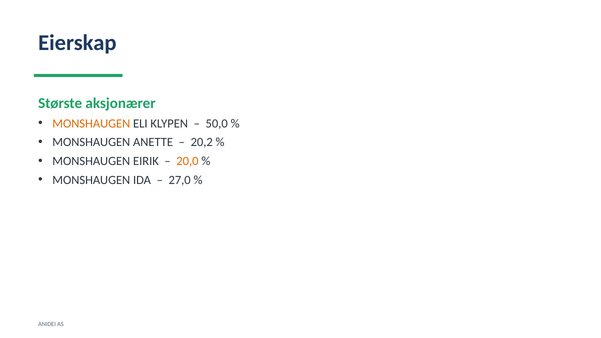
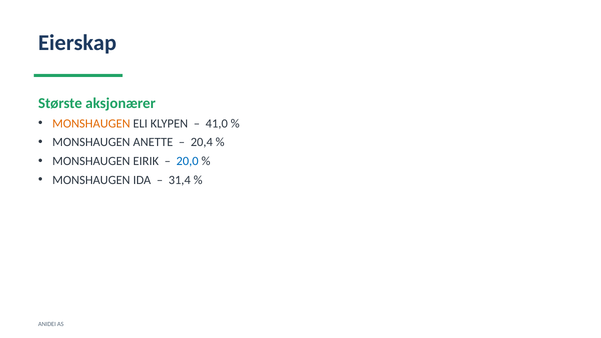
50,0: 50,0 -> 41,0 (217, 124)
20,2: 20,2 -> 20,4 (202, 142)
20,0 colour: orange -> blue (187, 161)
27,0: 27,0 -> 31,4 (180, 180)
